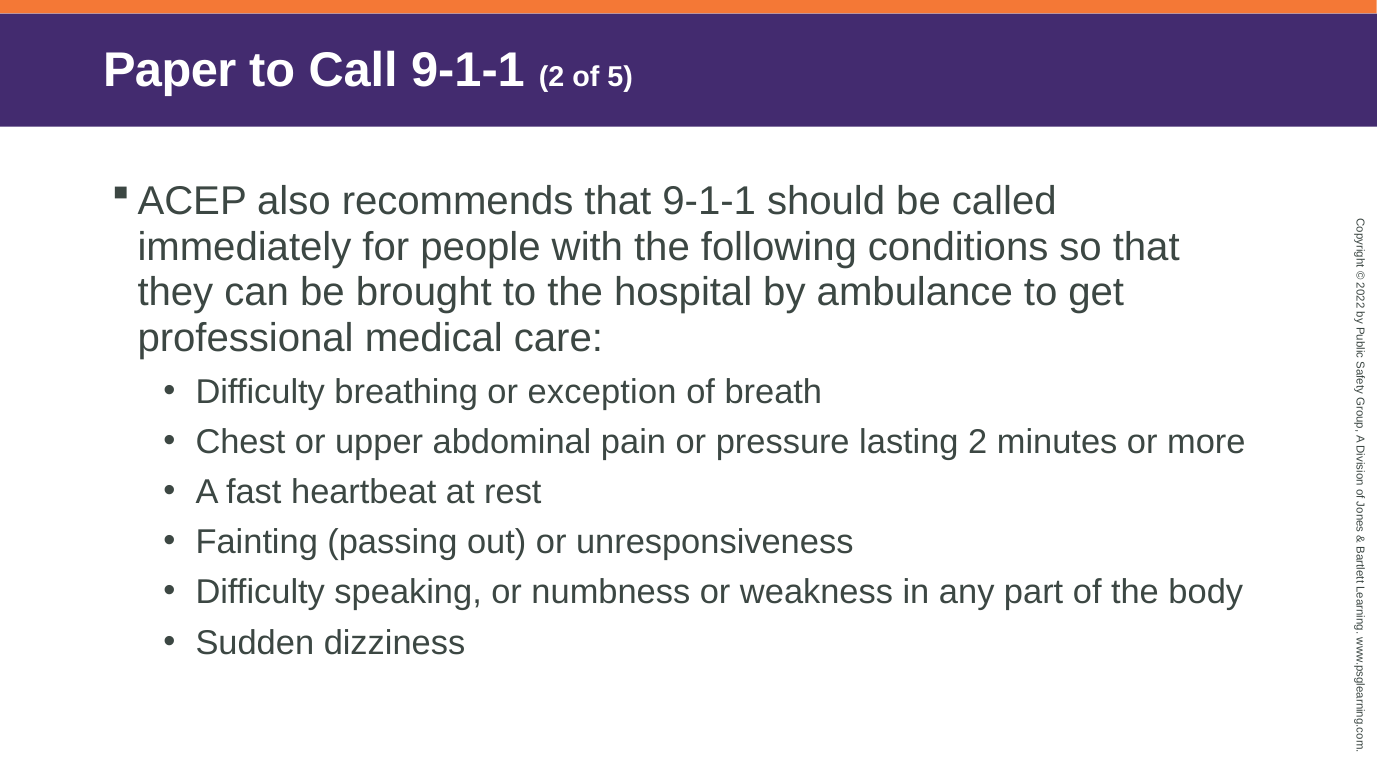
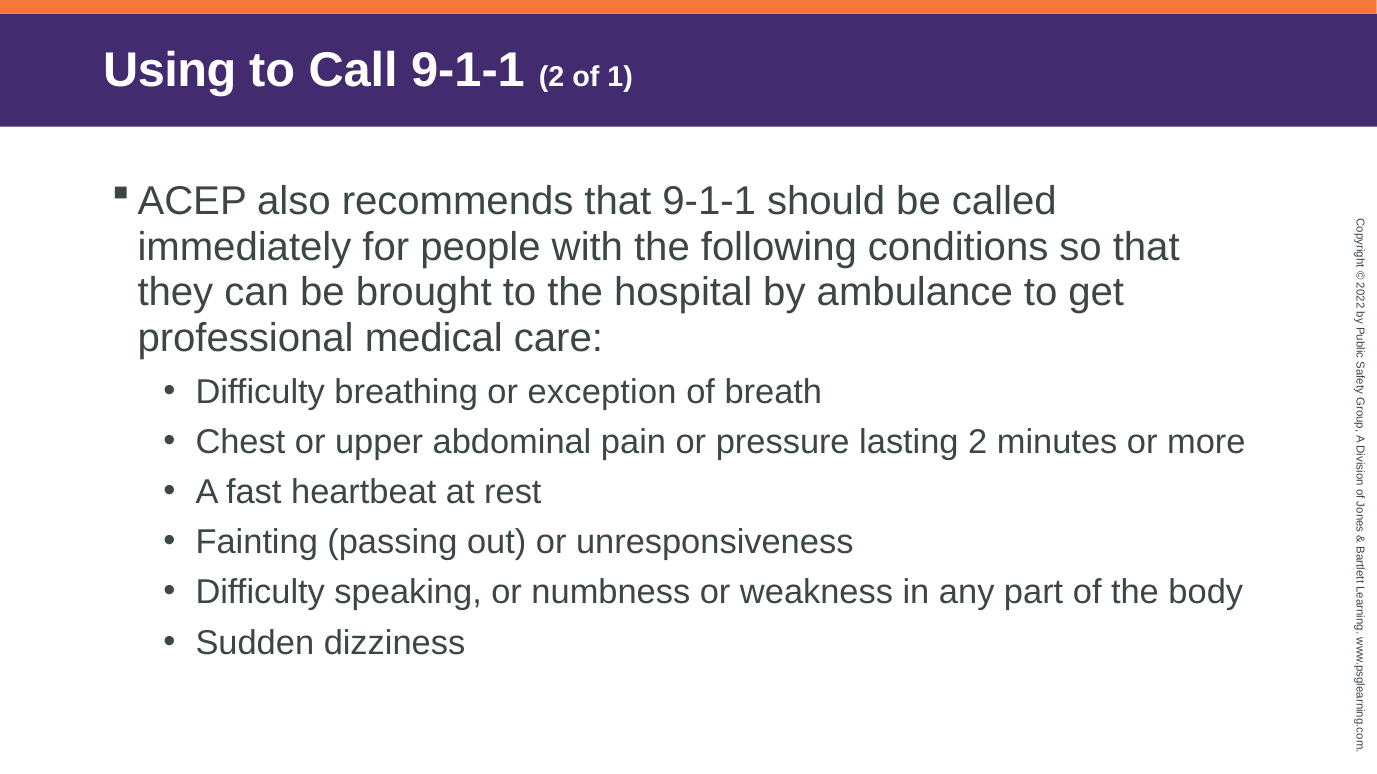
Paper: Paper -> Using (170, 71)
5: 5 -> 1 (620, 77)
